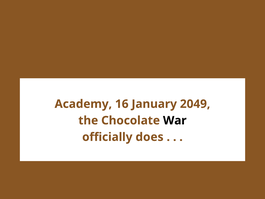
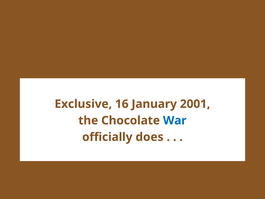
Academy: Academy -> Exclusive (83, 104)
2049: 2049 -> 2001 (195, 104)
War colour: black -> blue (175, 120)
